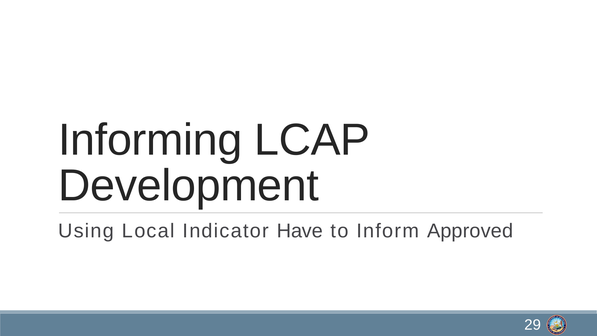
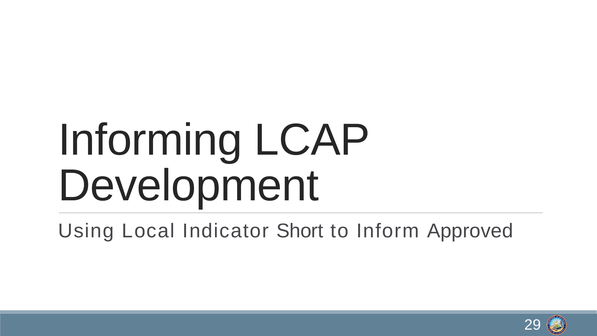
Have: Have -> Short (300, 231)
